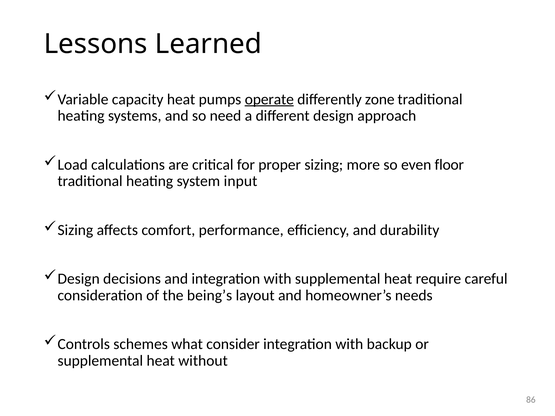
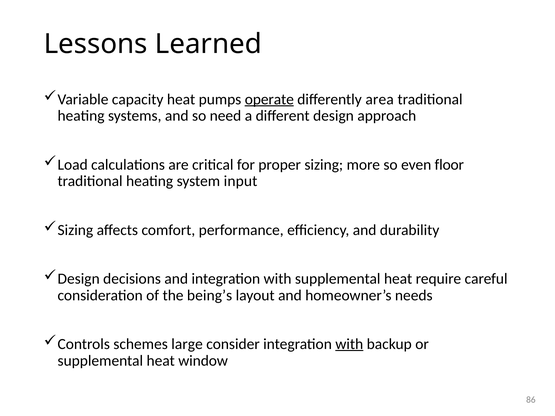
zone: zone -> area (380, 99)
what: what -> large (187, 344)
with underline: none -> present (349, 344)
without: without -> window (203, 361)
